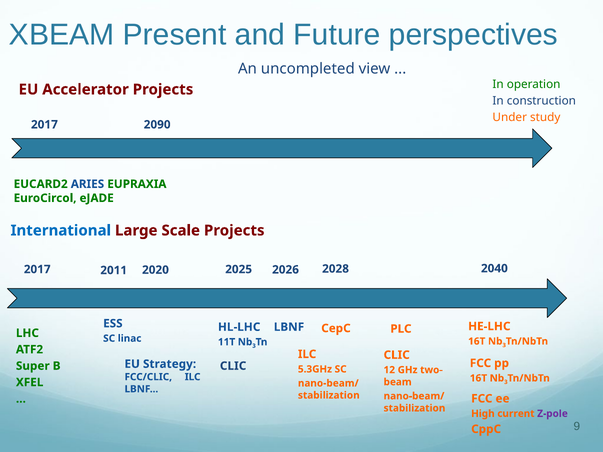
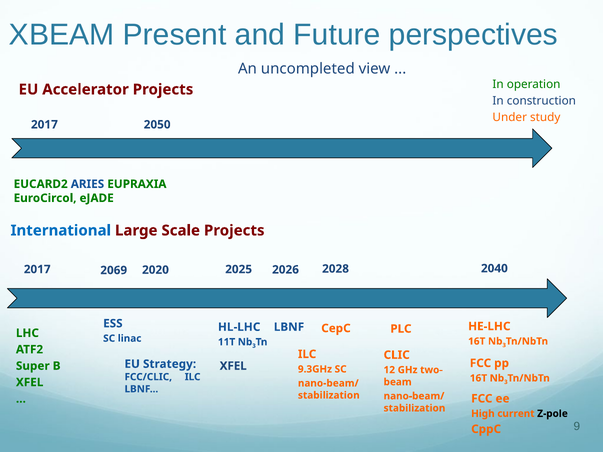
2090: 2090 -> 2050 (157, 125)
2011: 2011 -> 2069 (114, 270)
CLIC: CLIC -> XFEL (233, 366)
5.3GHz: 5.3GHz -> 9.3GHz (315, 369)
Z-pole colour: purple -> black (553, 414)
